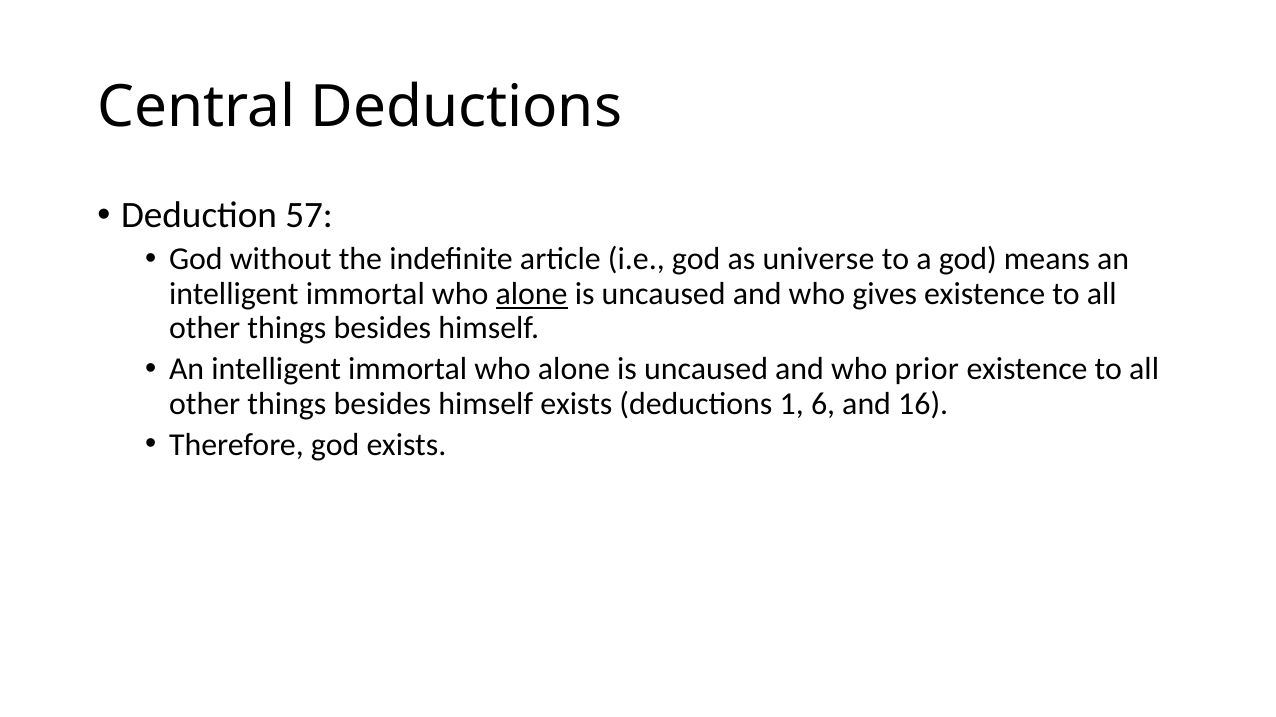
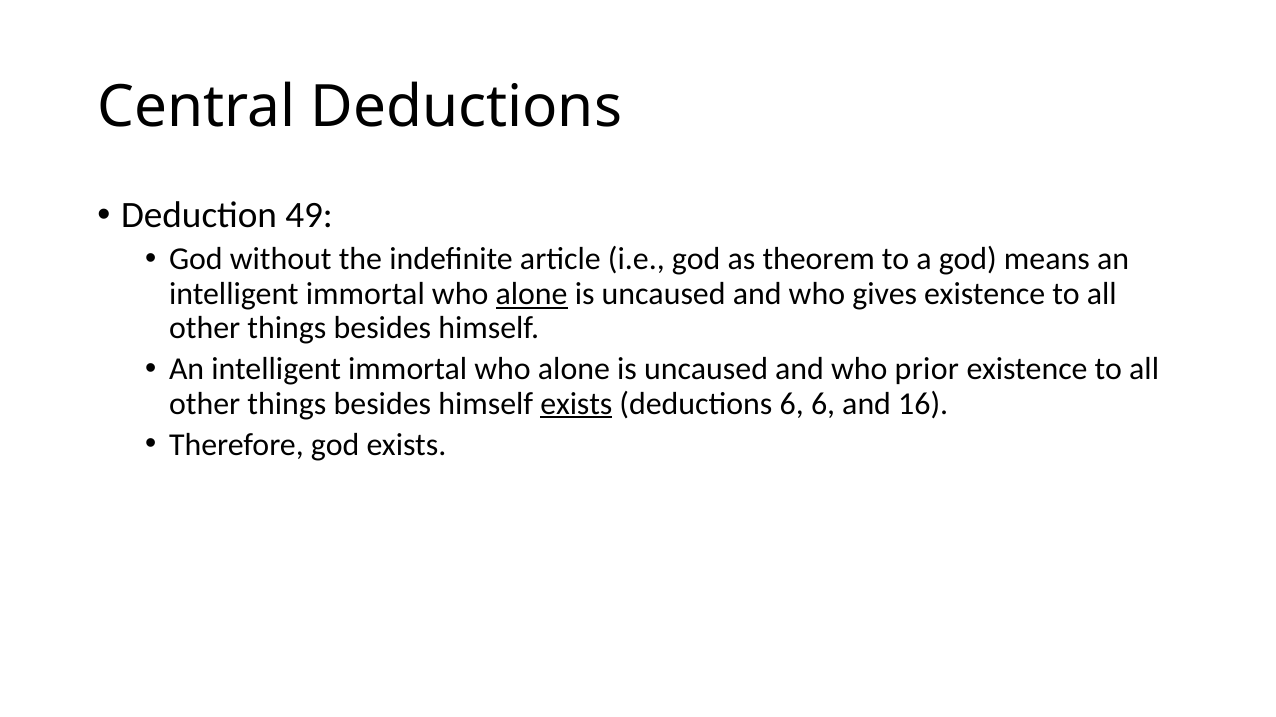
57: 57 -> 49 (309, 216)
universe: universe -> theorem (819, 260)
exists underline: none -> present (576, 404)
deductions 1: 1 -> 6 (792, 404)
